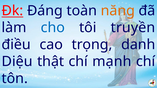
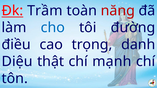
Đáng: Đáng -> Trầm (45, 11)
năng colour: orange -> red (118, 11)
truyền: truyền -> đường (133, 28)
